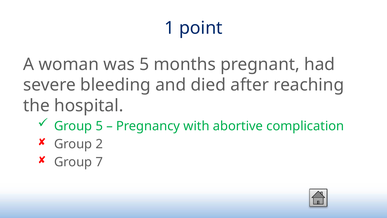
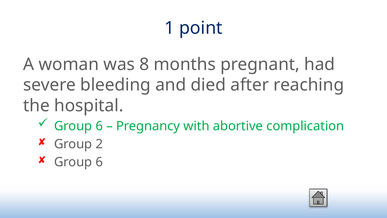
was 5: 5 -> 8 (144, 64)
5: 5 -> 6 (99, 126)
7: 7 -> 6 (99, 162)
